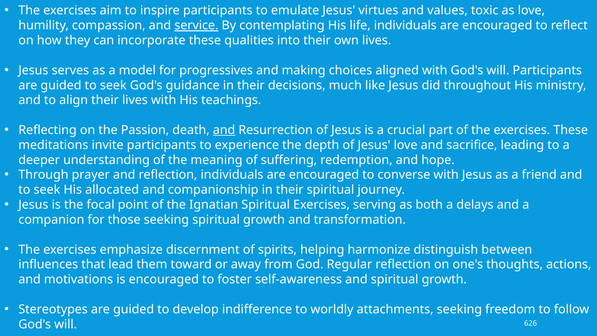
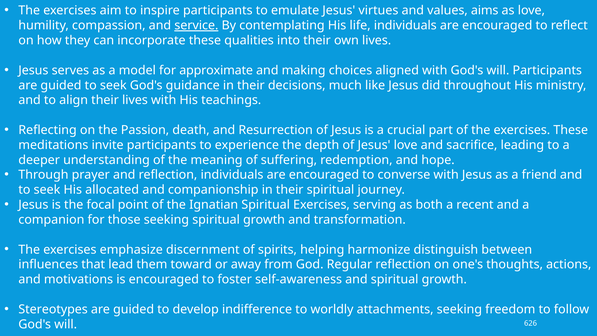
toxic: toxic -> aims (485, 11)
progressives: progressives -> approximate (216, 70)
and underline: present -> none (224, 130)
delays: delays -> recent (475, 205)
